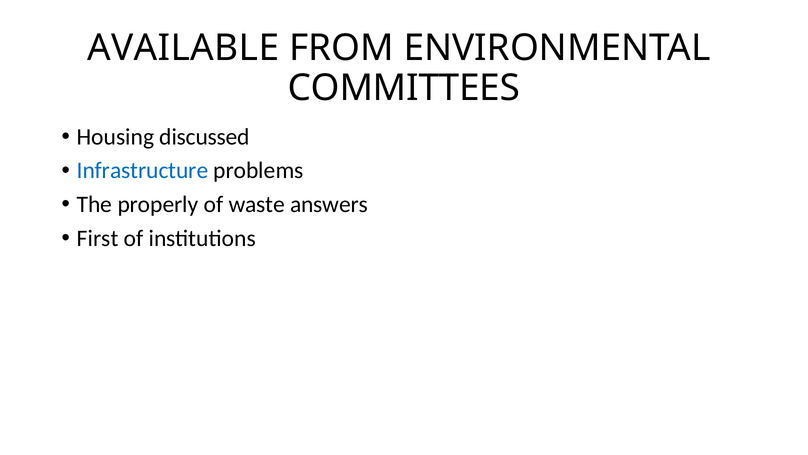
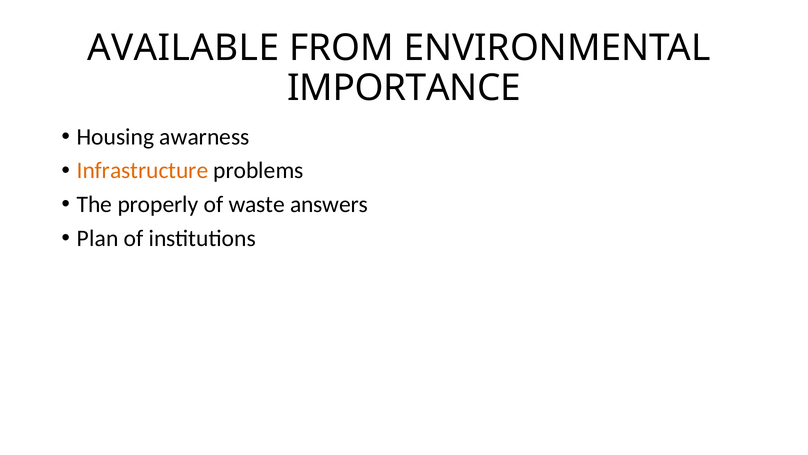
COMMITTEES: COMMITTEES -> IMPORTANCE (404, 88)
discussed: discussed -> awarness (204, 137)
Infrastructure colour: blue -> orange (143, 170)
First: First -> Plan (98, 238)
